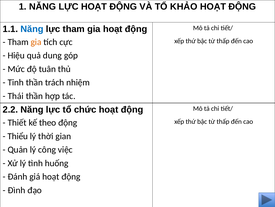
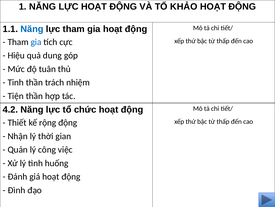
gia colour: orange -> blue (36, 42)
Thái: Thái -> Tiện (16, 96)
2.2: 2.2 -> 4.2 (10, 109)
theo: theo -> rộng (48, 122)
Thiểu: Thiểu -> Nhận (18, 136)
